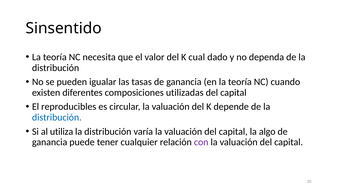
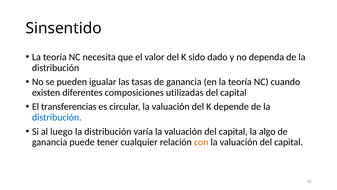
cual: cual -> sido (197, 57)
reproducibles: reproducibles -> transferencias (69, 106)
utiliza: utiliza -> luego (61, 131)
con colour: purple -> orange (201, 142)
